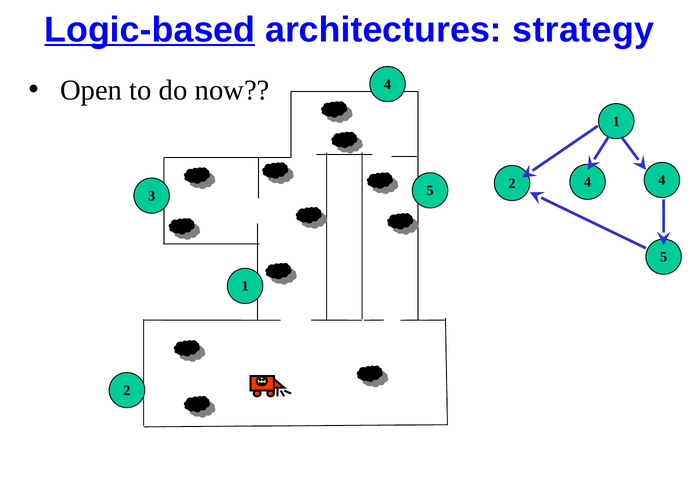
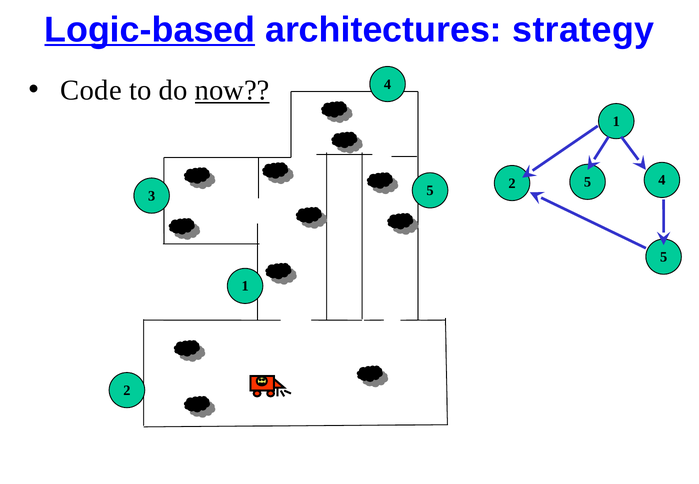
Open: Open -> Code (91, 90)
now underline: none -> present (232, 90)
4: 4 -> 5 (588, 182)
